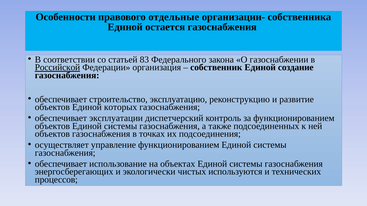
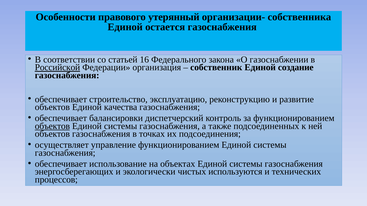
отдельные: отдельные -> утерянный (174, 17)
83: 83 -> 16 (144, 60)
которых: которых -> качества (121, 107)
эксплуатации: эксплуатации -> балансировки (116, 118)
объектов underline: none -> present (52, 126)
